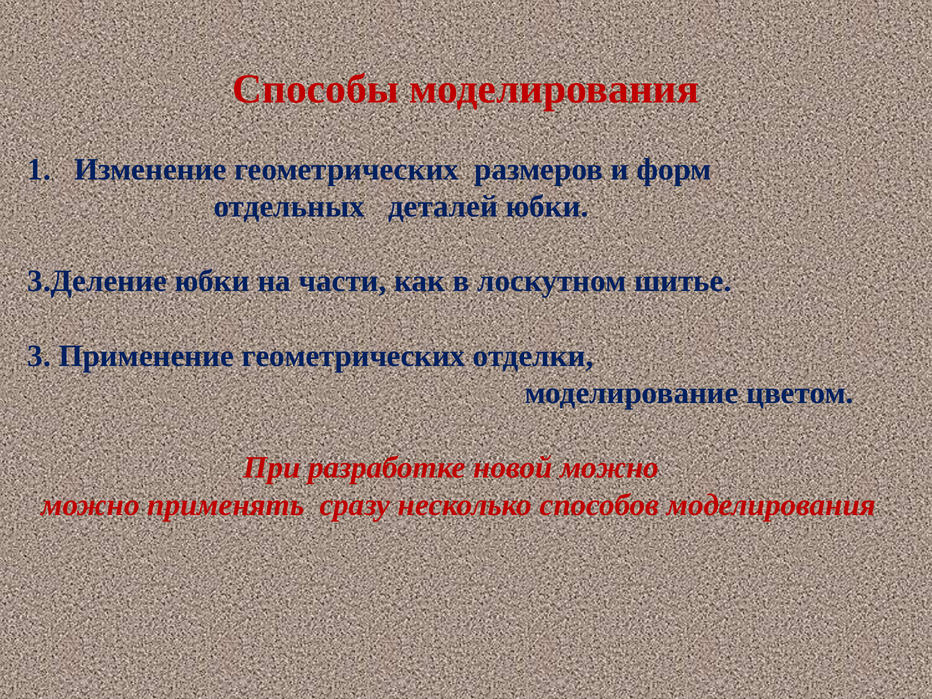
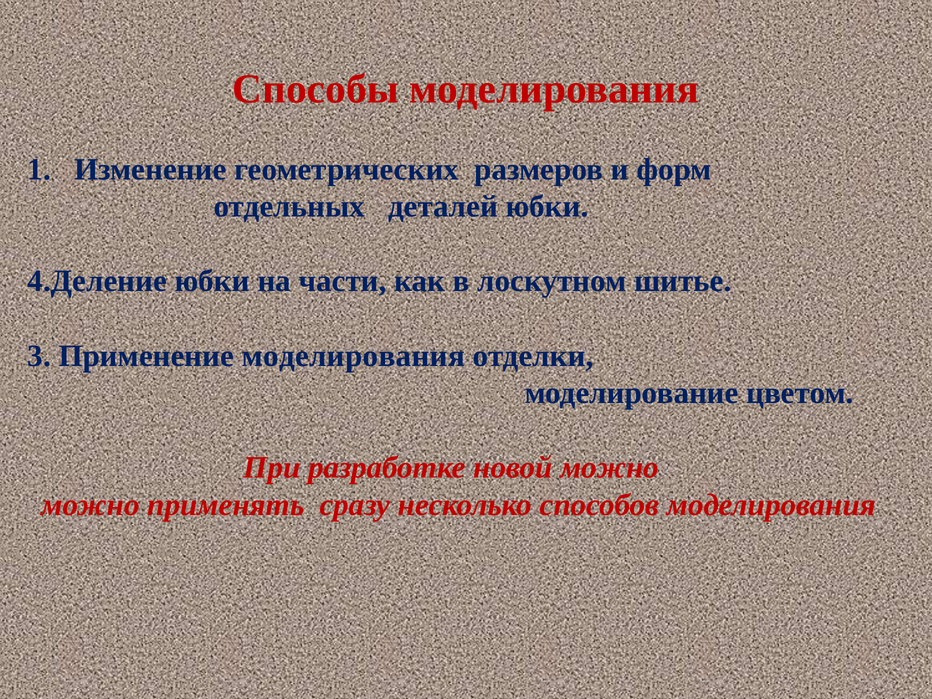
3.Деление: 3.Деление -> 4.Деление (97, 281)
Применение геометрических: геометрических -> моделирования (353, 356)
